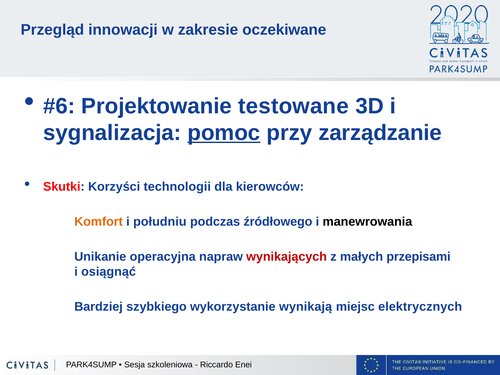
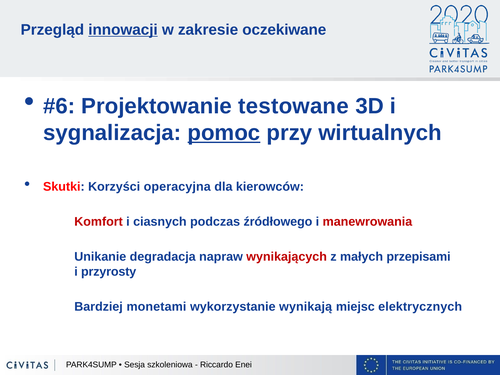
innowacji underline: none -> present (123, 30)
zarządzanie: zarządzanie -> wirtualnych (380, 133)
technologii: technologii -> operacyjna (177, 187)
Komfort colour: orange -> red (99, 222)
południu: południu -> ciasnych (160, 222)
manewrowania colour: black -> red (367, 222)
operacyjna: operacyjna -> degradacja (163, 257)
osiągnąć: osiągnąć -> przyrosty (109, 272)
szybkiego: szybkiego -> monetami (156, 307)
